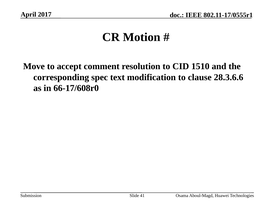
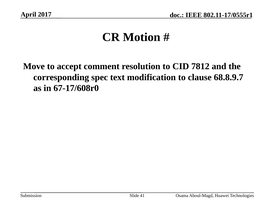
1510: 1510 -> 7812 (200, 66)
28.3.6.6: 28.3.6.6 -> 68.8.9.7 (229, 77)
66-17/608r0: 66-17/608r0 -> 67-17/608r0 (76, 88)
